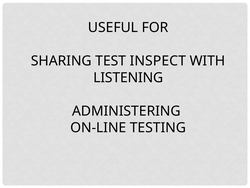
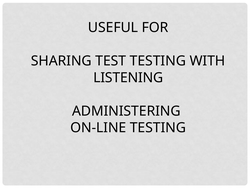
TEST INSPECT: INSPECT -> TESTING (158, 61)
